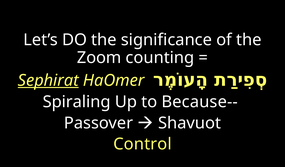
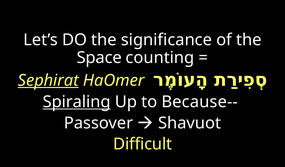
Zoom: Zoom -> Space (99, 58)
Spiraling underline: none -> present (77, 102)
Control: Control -> Difficult (143, 144)
